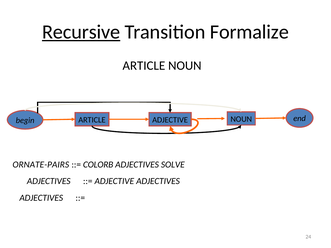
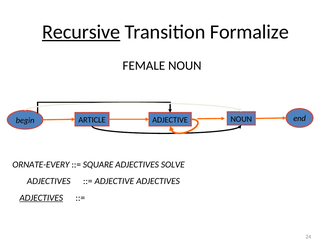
ARTICLE: ARTICLE -> FEMALE (144, 66)
ORNATE-PAIRS: ORNATE-PAIRS -> ORNATE-EVERY (41, 165)
COLORB: COLORB -> SQUARE (98, 165)
ADJECTIVES underline: none -> present (41, 198)
